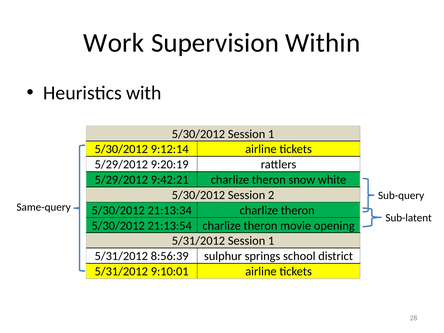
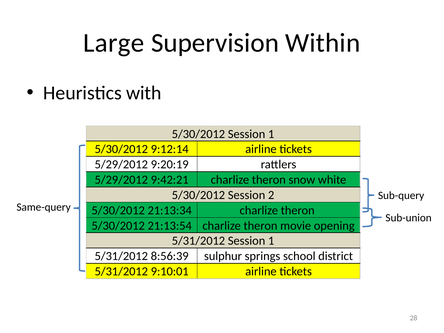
Work: Work -> Large (114, 43)
Sub-latent: Sub-latent -> Sub-union (409, 218)
